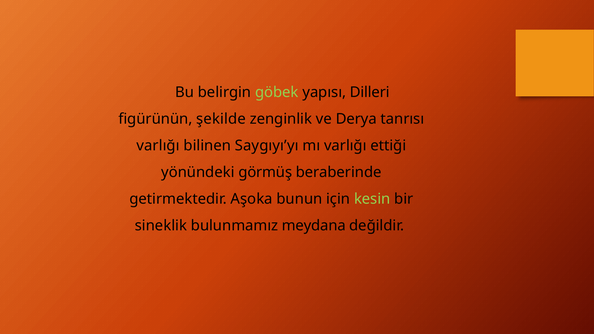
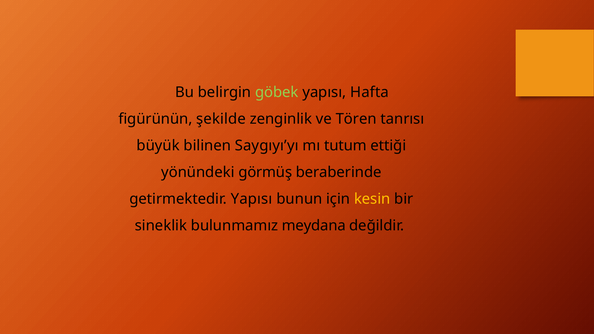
Dilleri: Dilleri -> Hafta (370, 92)
Derya: Derya -> Tören (356, 119)
varlığı: varlığı -> büyük (158, 146)
mı varlığı: varlığı -> tutum (345, 146)
getirmektedir Aşoka: Aşoka -> Yapısı (252, 199)
kesin colour: light green -> yellow (372, 199)
